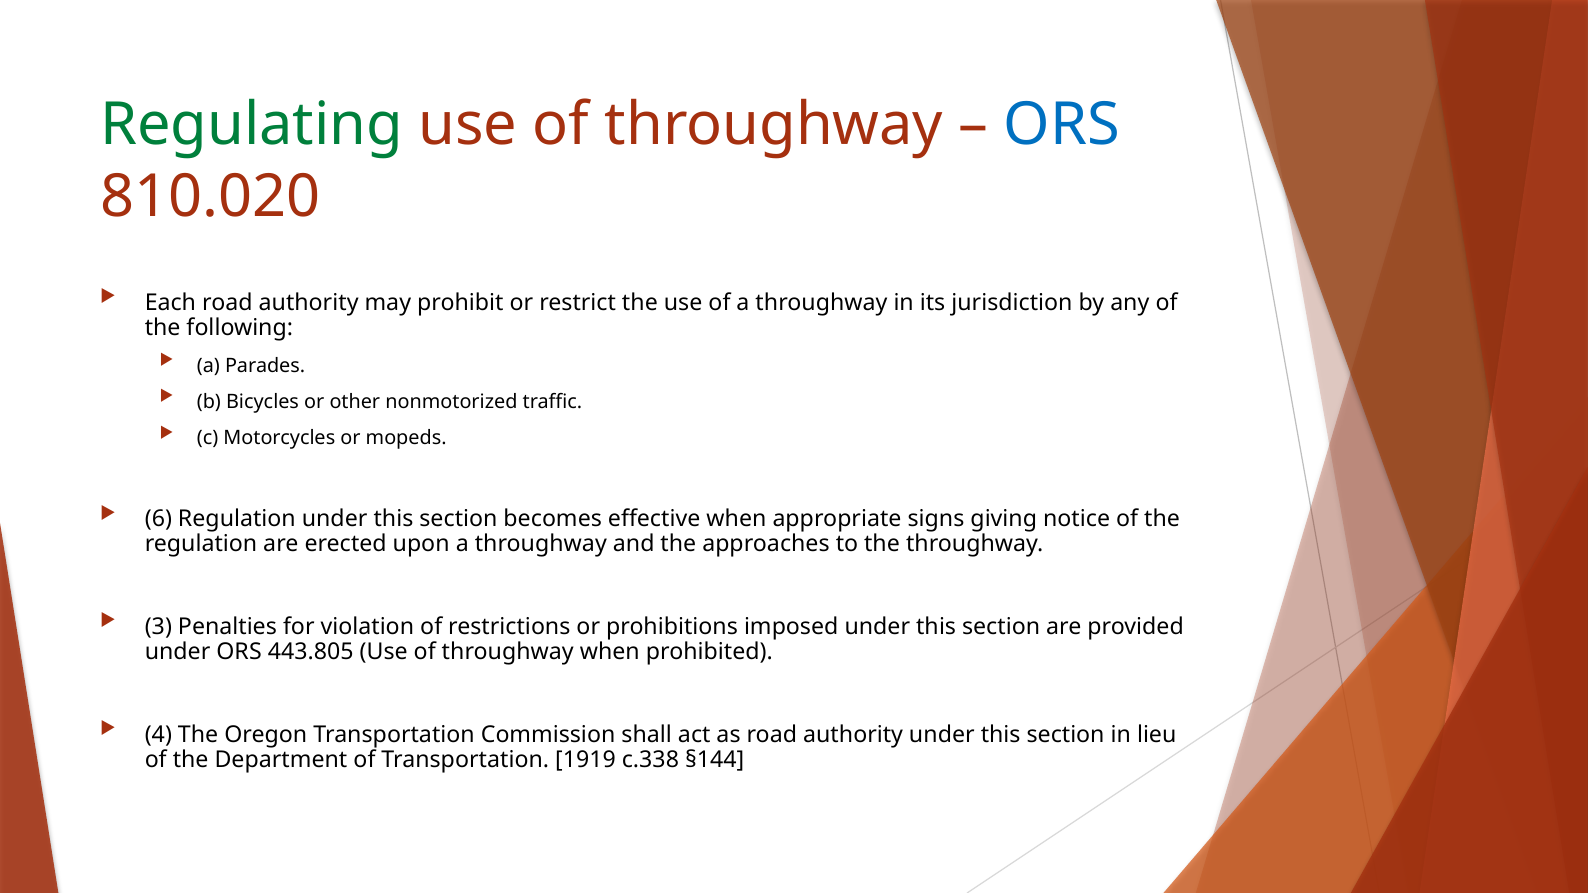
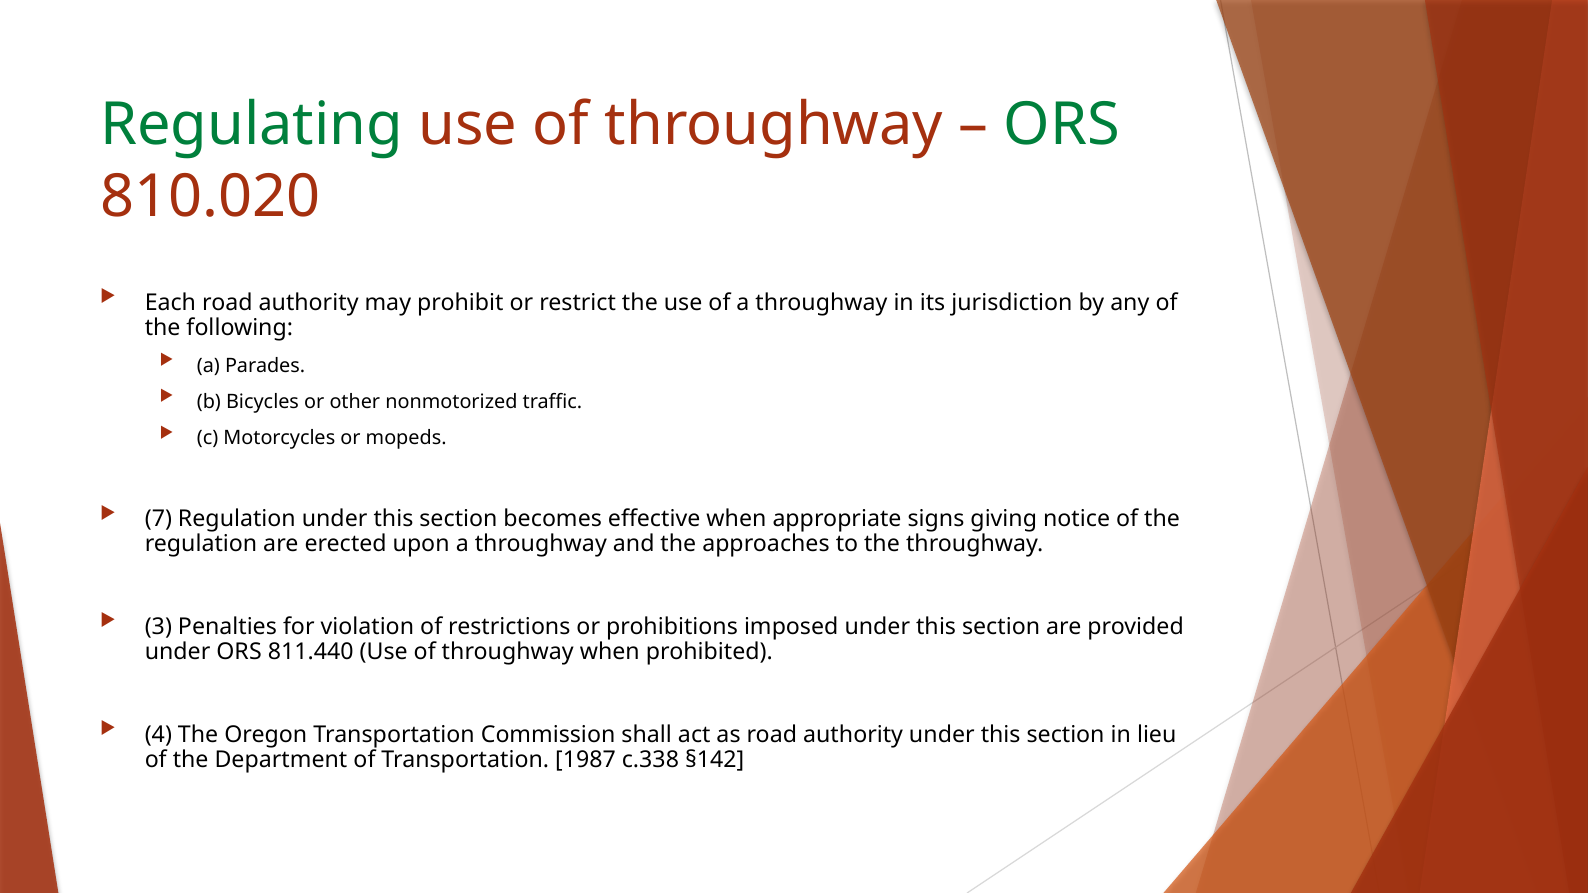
ORS colour: blue -> green (1062, 125)
6: 6 -> 7 (158, 519)
443.805: 443.805 -> 811.440 (311, 652)
1919: 1919 -> 1987 (585, 760)
§144: §144 -> §142 (715, 760)
